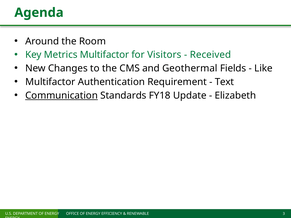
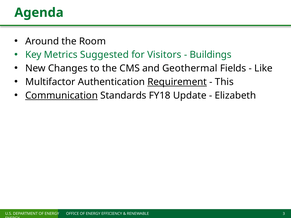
Metrics Multifactor: Multifactor -> Suggested (104, 55)
Received: Received -> Buildings (211, 55)
Requirement underline: none -> present (177, 82)
Text: Text -> This (224, 82)
